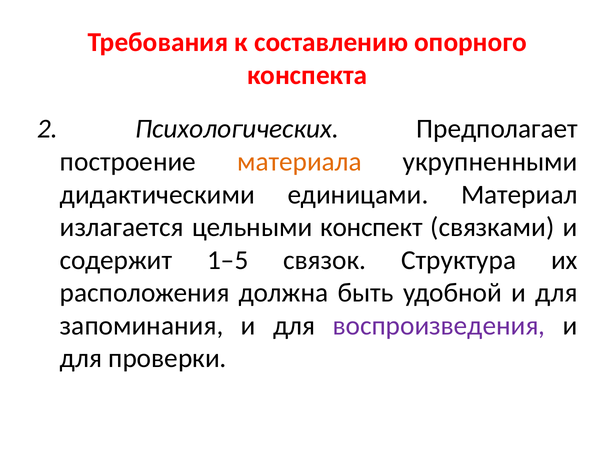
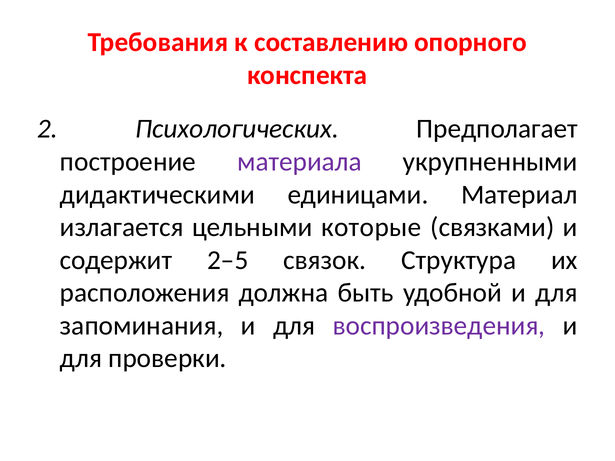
материала colour: orange -> purple (299, 162)
конспект: конспект -> которые (371, 227)
1–5: 1–5 -> 2–5 (228, 260)
